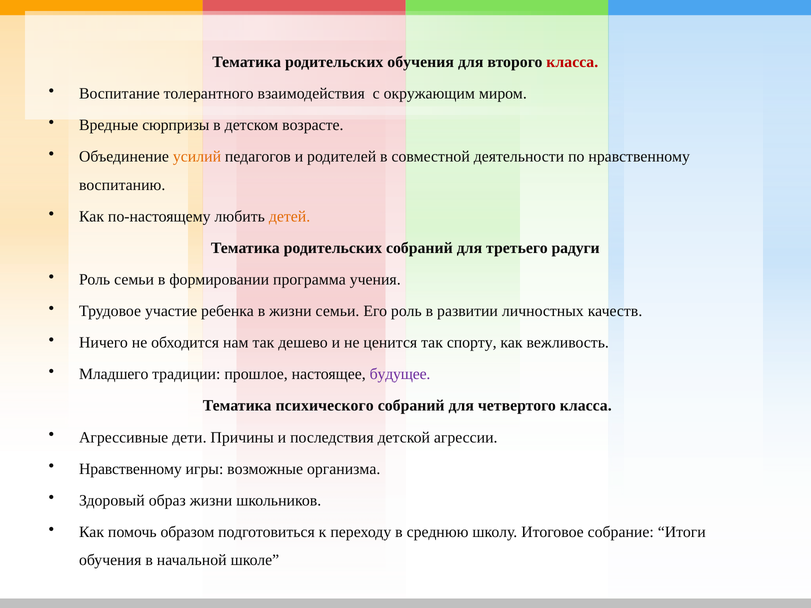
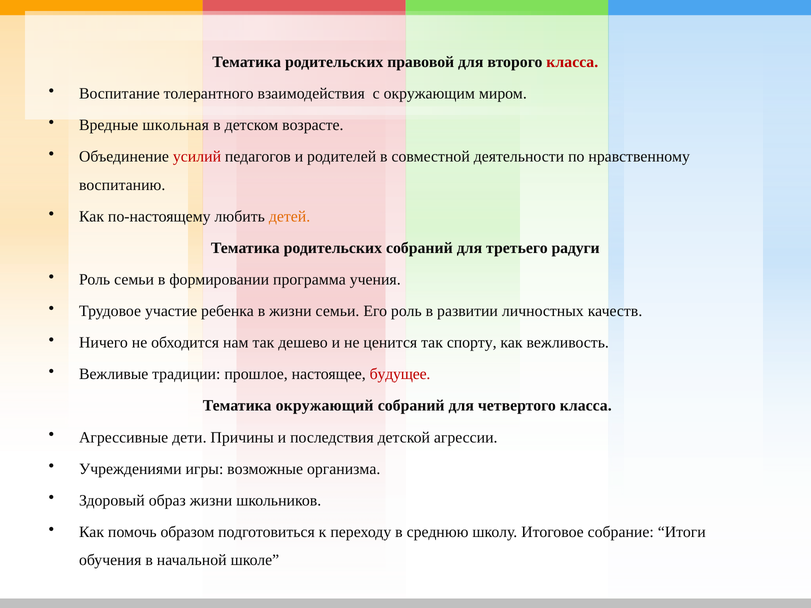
родительских обучения: обучения -> правовой (421, 62)
сюрпризы: сюрпризы -> школьная (176, 125)
усилий colour: orange -> red (197, 157)
Младшего: Младшего -> Вежливые (114, 374)
будущее colour: purple -> red (400, 374)
психического: психического -> окружающий (325, 406)
Нравственному: Нравственному -> Учреждениями (130, 469)
